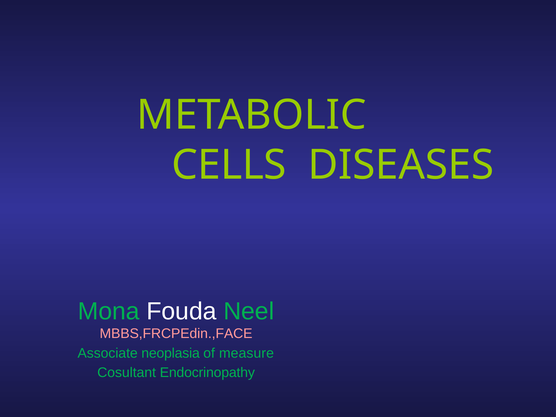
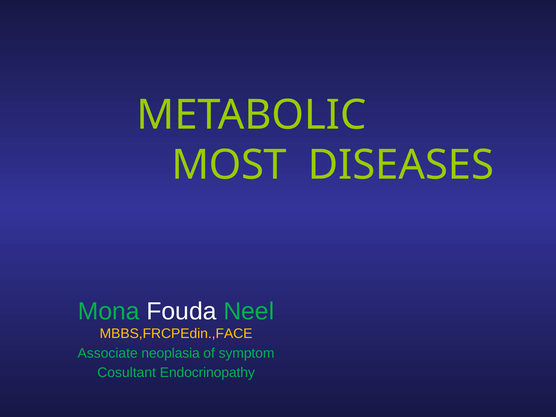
CELLS: CELLS -> MOST (229, 165)
MBBS,FRCPEdin.,FACE colour: pink -> yellow (176, 334)
measure: measure -> symptom (247, 353)
